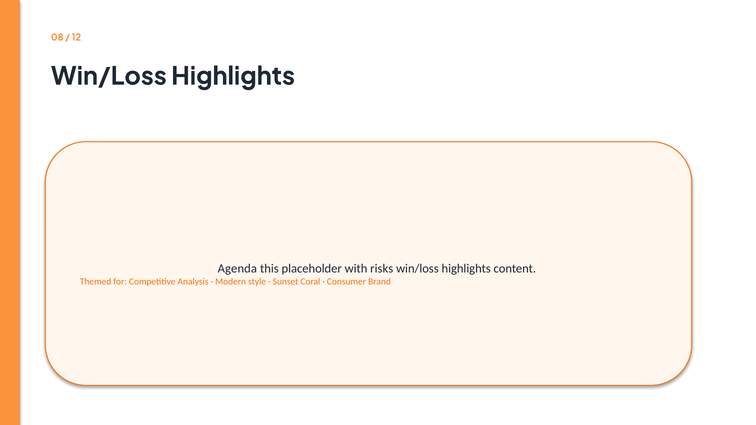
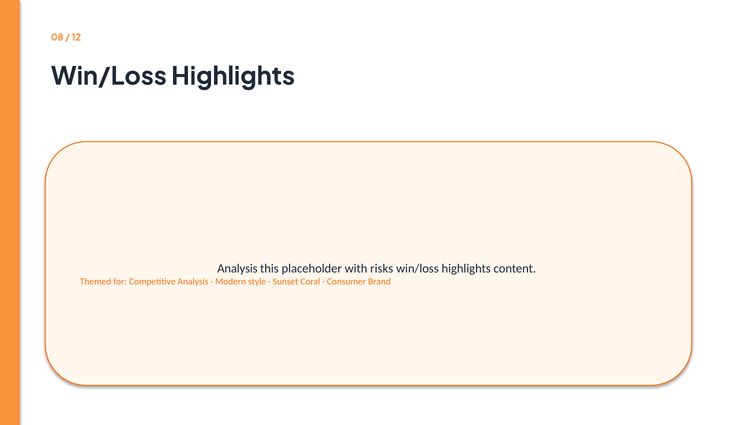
Agenda: Agenda -> Analysis (237, 269)
